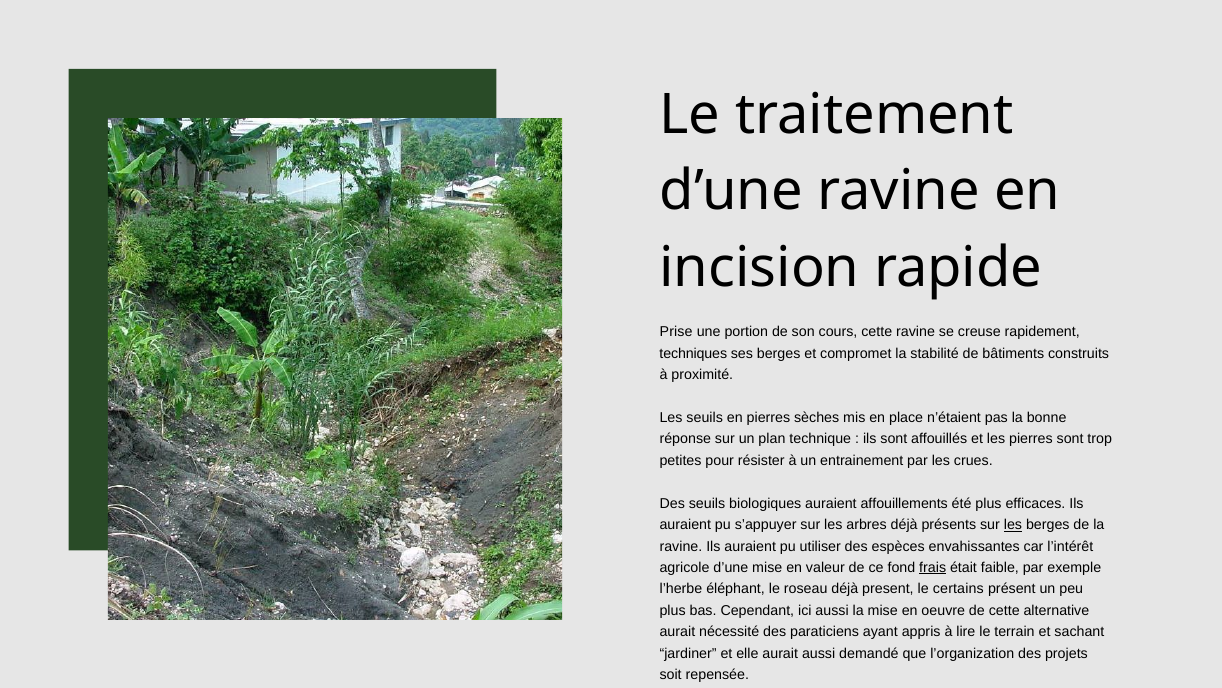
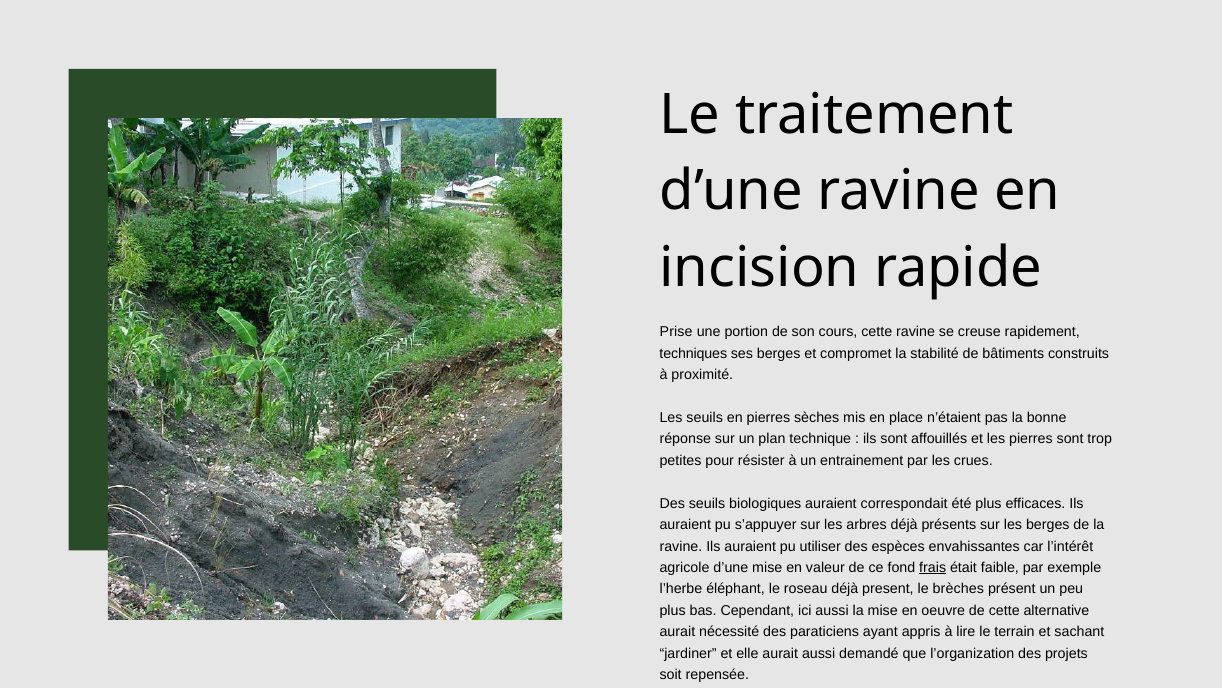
affouillements: affouillements -> correspondait (904, 503)
les underline: present -> none (1013, 524)
certains: certains -> brèches (958, 589)
